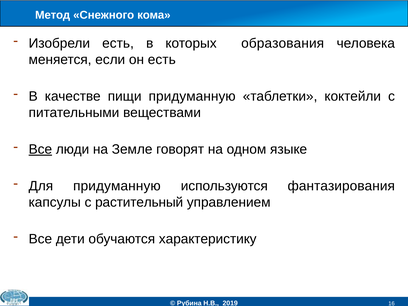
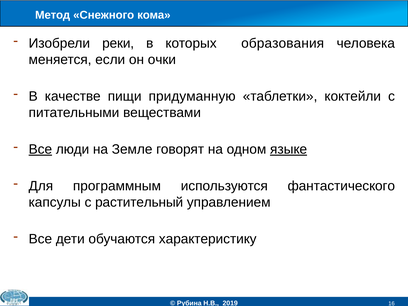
Изобрели есть: есть -> реки (118, 43)
он есть: есть -> очки (162, 60)
языке underline: none -> present (289, 149)
Для придуманную: придуманную -> программным (117, 186)
фантазирования: фантазирования -> фантастического (341, 186)
